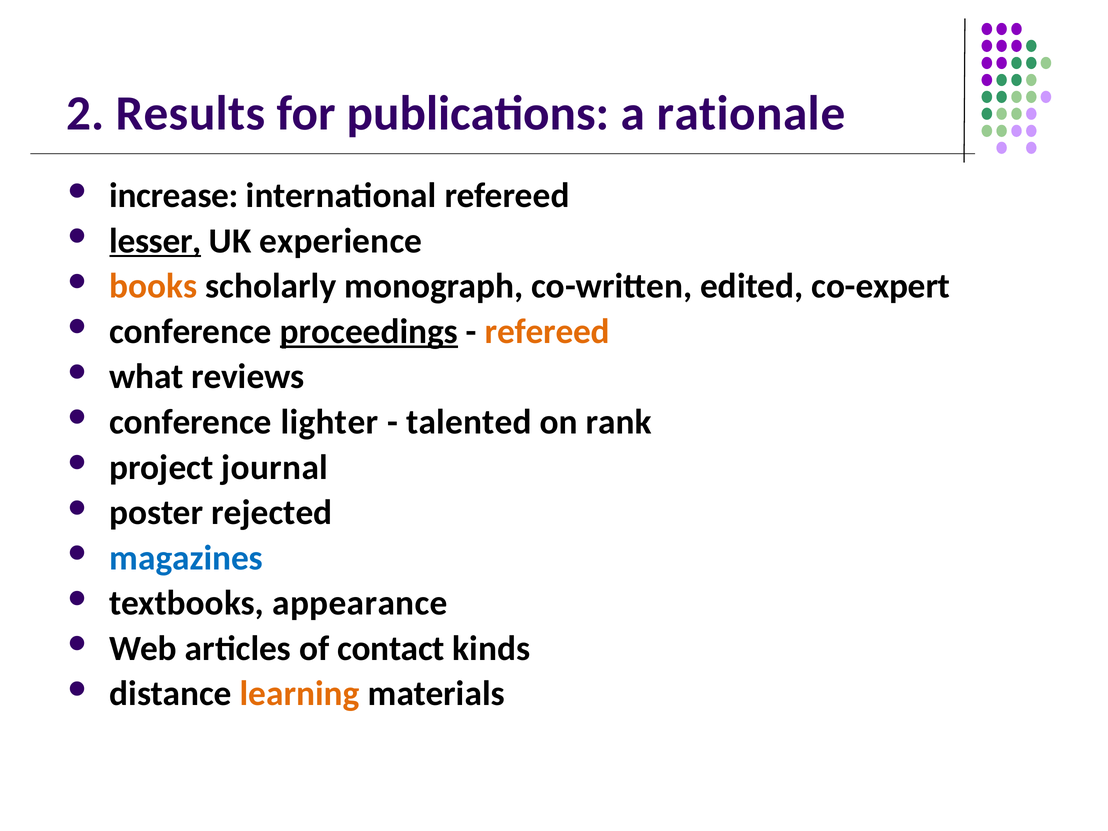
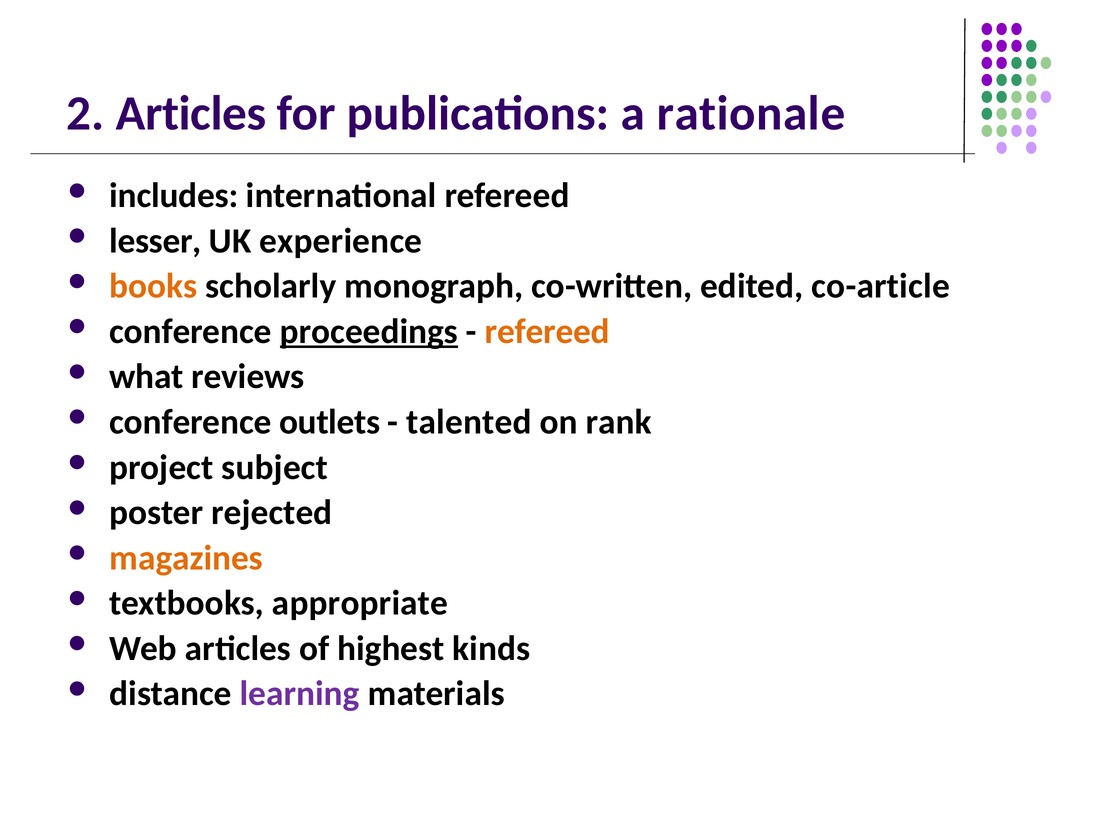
2 Results: Results -> Articles (191, 113)
increase: increase -> includes (174, 196)
lesser underline: present -> none (155, 241)
co-expert: co-expert -> co-article (881, 286)
lighter: lighter -> outlets (330, 422)
journal: journal -> subject (275, 467)
magazines colour: blue -> orange (186, 558)
appearance: appearance -> appropriate (360, 603)
contact: contact -> highest (391, 648)
learning colour: orange -> purple (300, 694)
